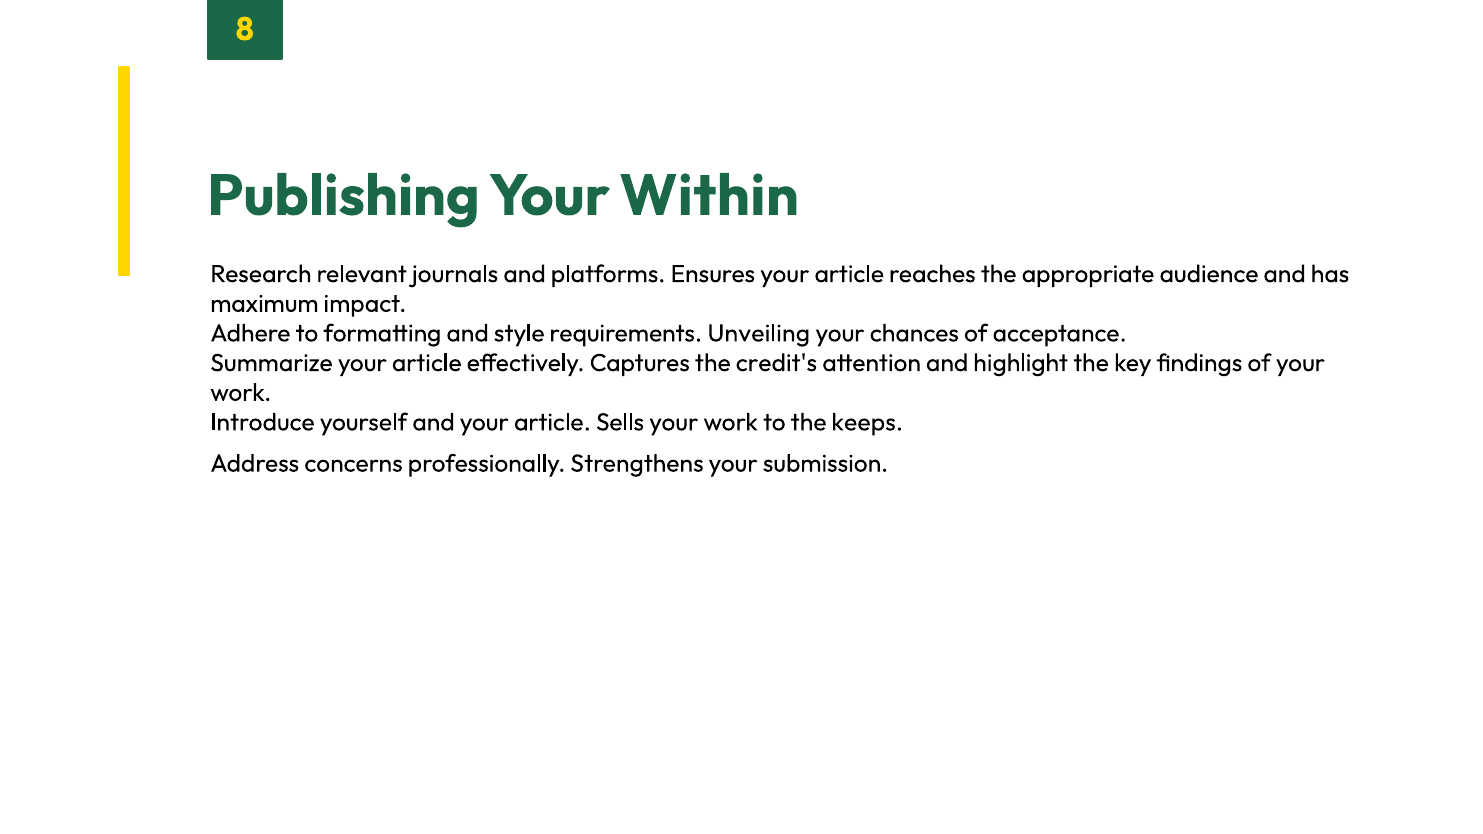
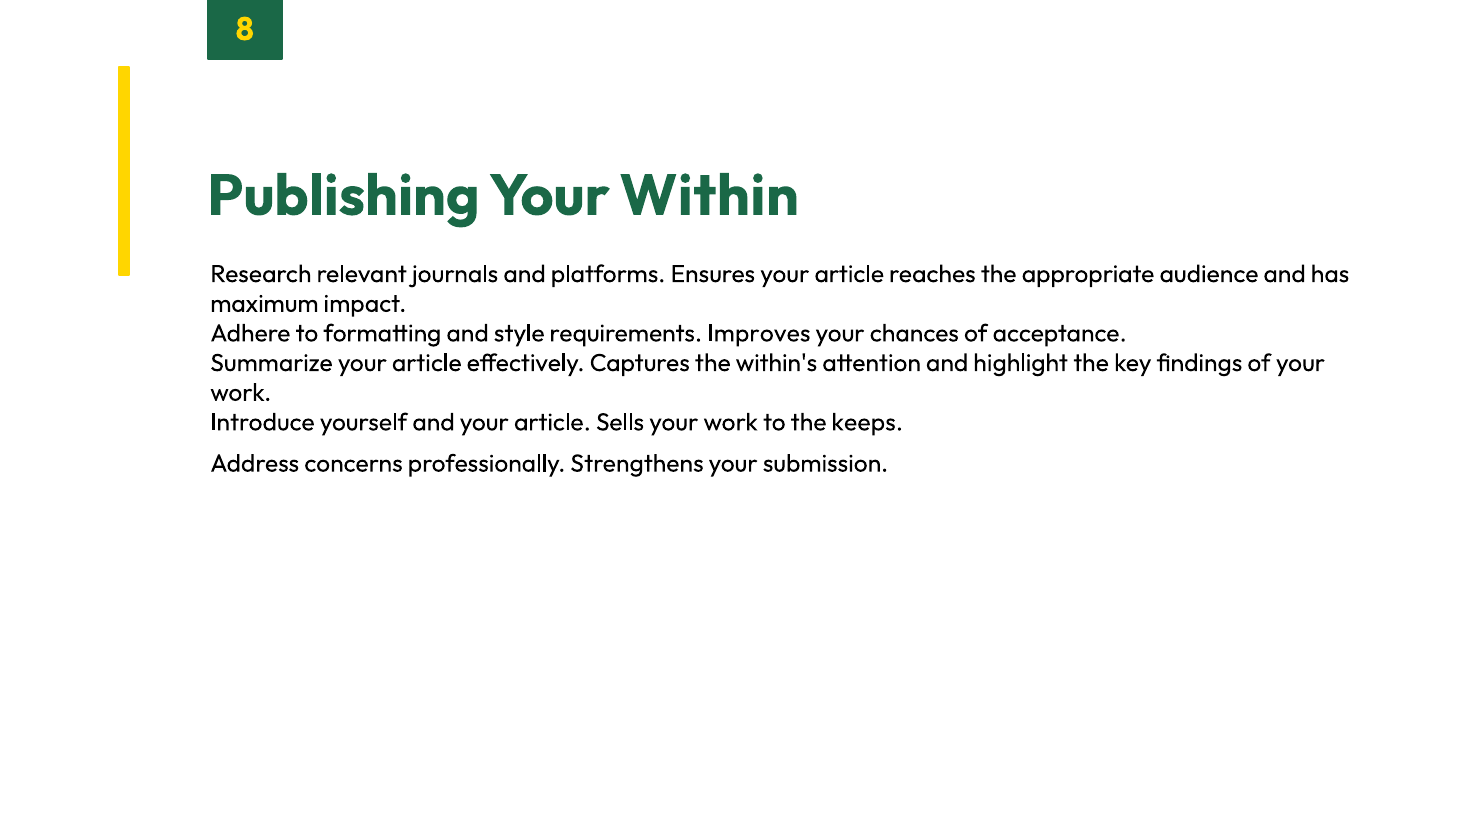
Unveiling: Unveiling -> Improves (759, 333)
credit's: credit's -> within's (776, 363)
